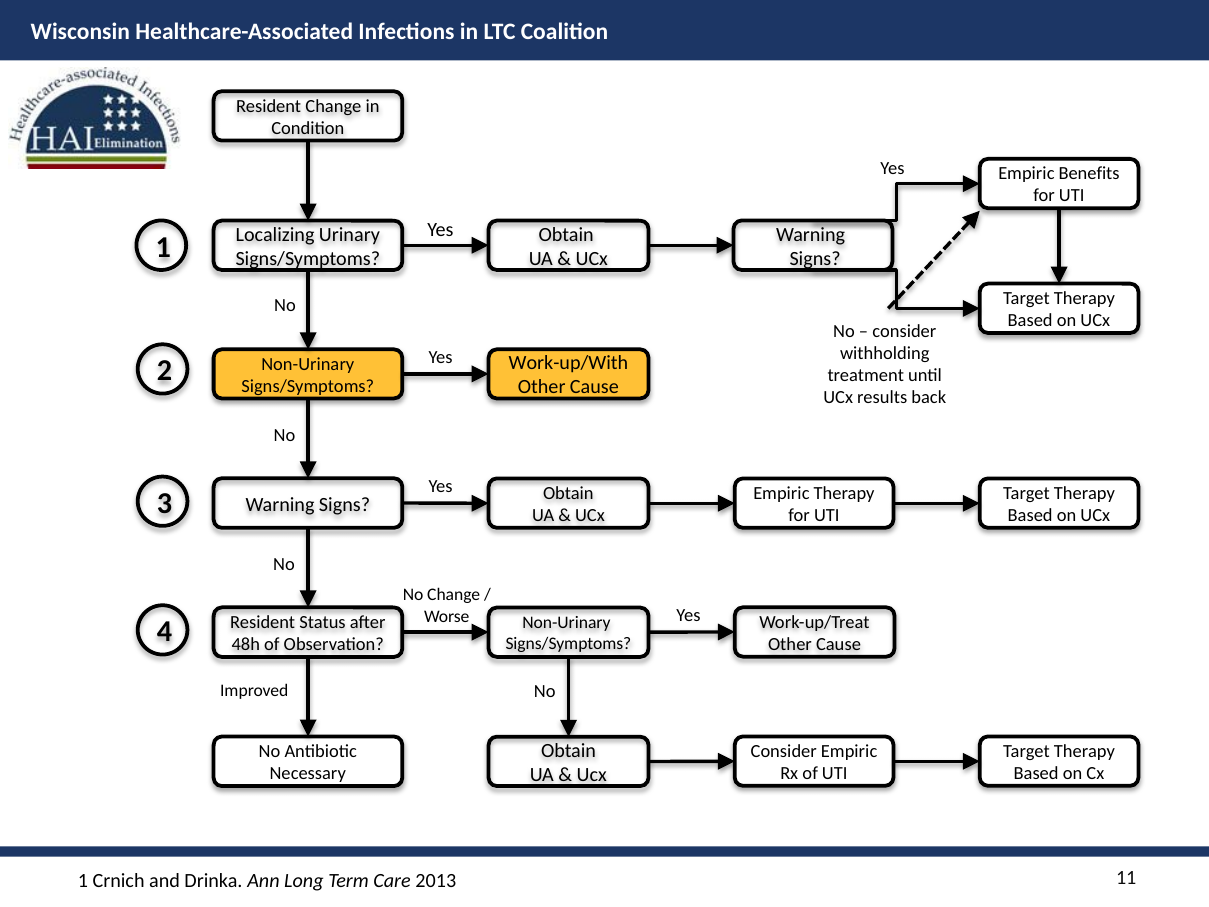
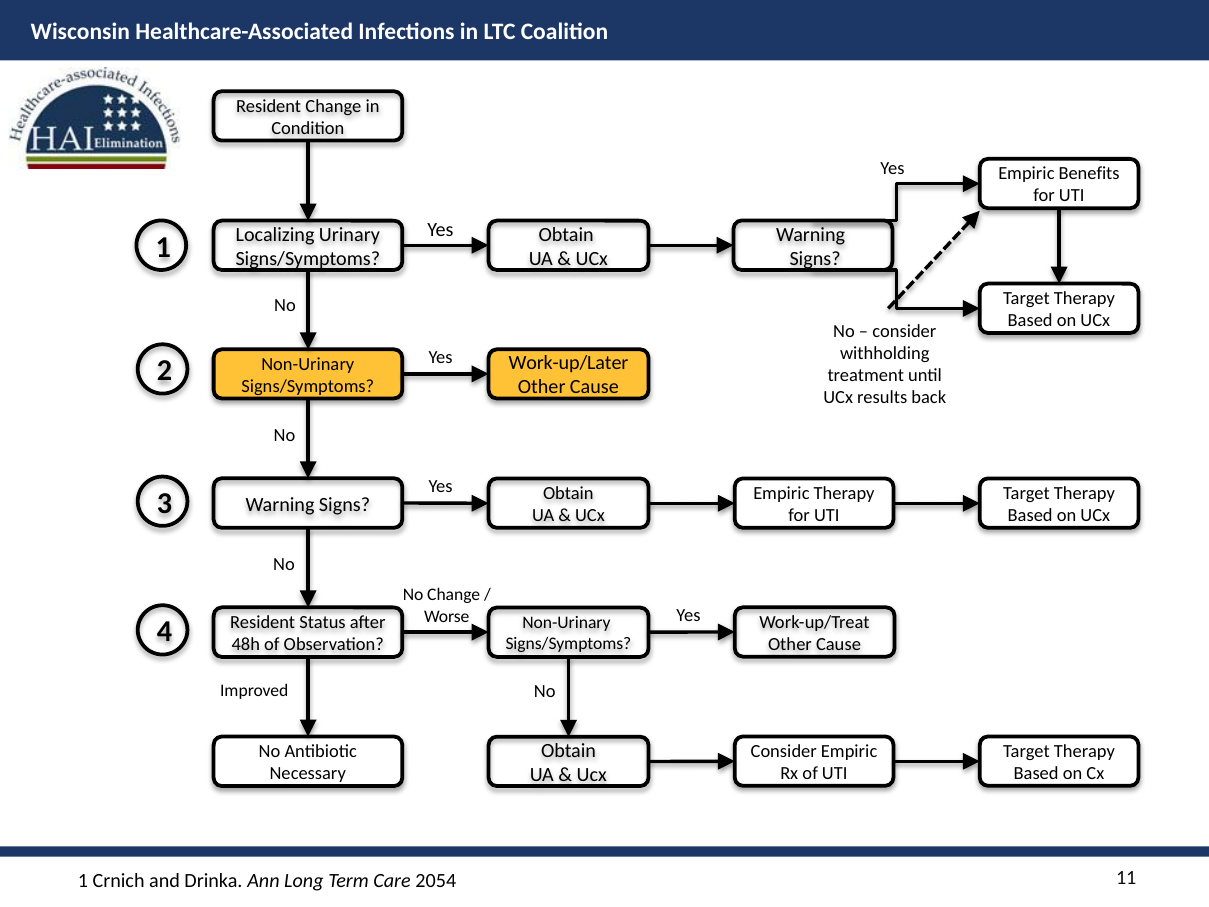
Work-up/With: Work-up/With -> Work-up/Later (569, 363)
2013: 2013 -> 2054 (436, 880)
